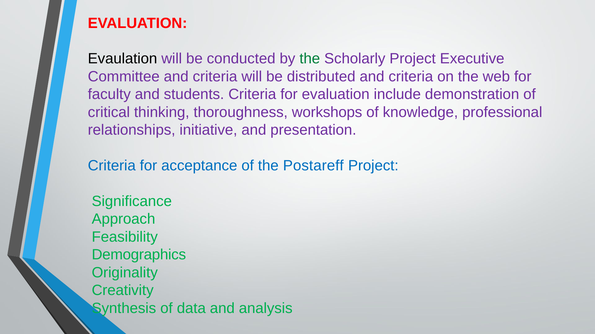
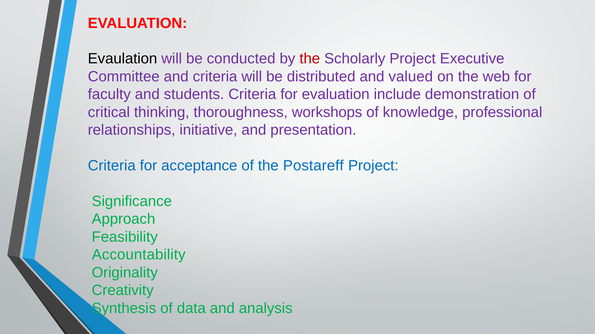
the colour: green -> red (310, 59)
distributed and criteria: criteria -> valued (411, 77)
Demographics: Demographics -> Accountability (139, 255)
